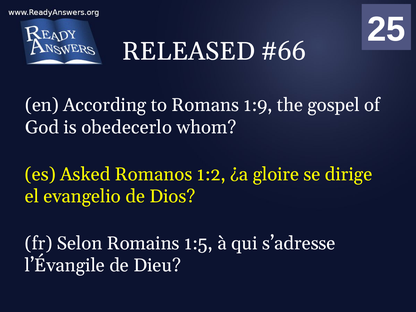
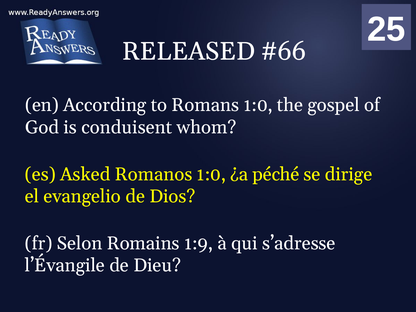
Romans 1:9: 1:9 -> 1:0 (258, 105)
obedecerlo: obedecerlo -> conduisent (127, 127)
Romanos 1:2: 1:2 -> 1:0 (211, 174)
gloire: gloire -> péché (276, 174)
1:5: 1:5 -> 1:9 (198, 243)
